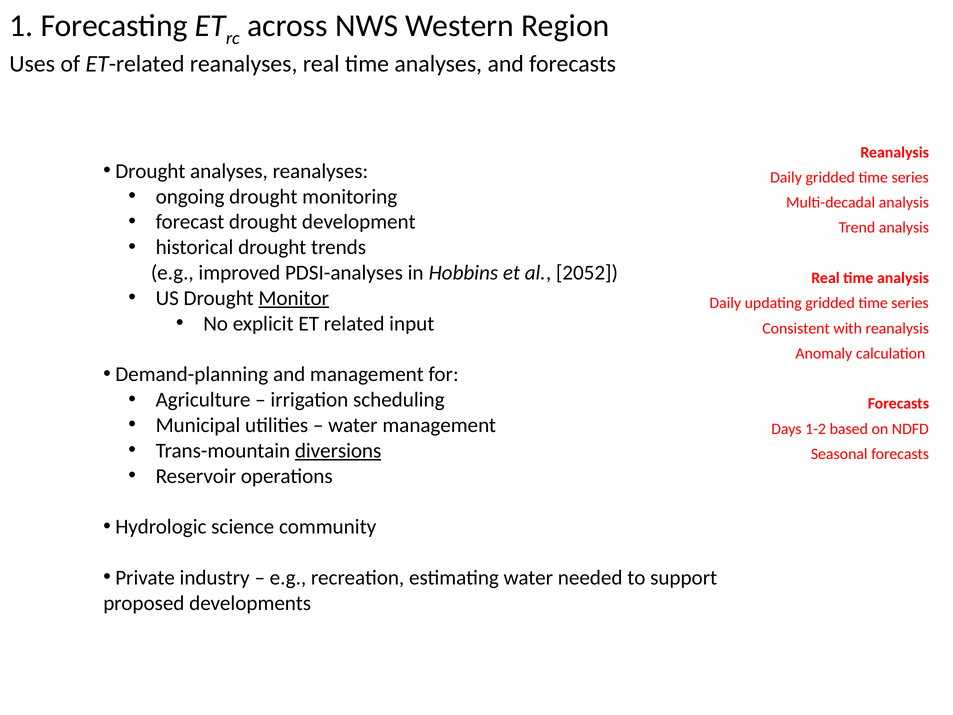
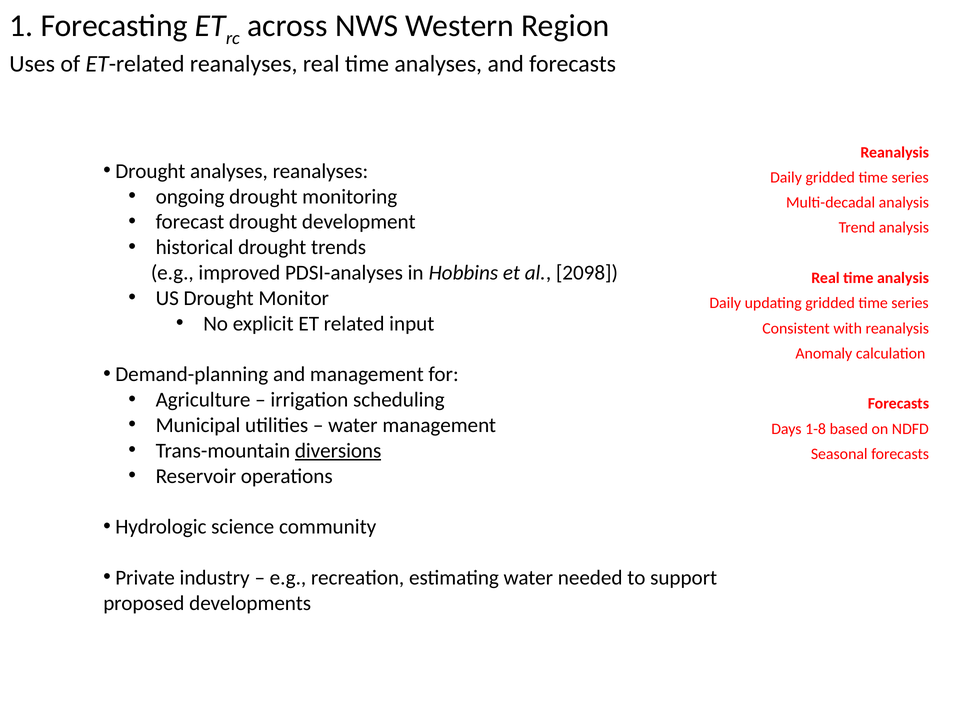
2052: 2052 -> 2098 (587, 273)
Monitor underline: present -> none (294, 298)
1-2: 1-2 -> 1-8 (816, 429)
